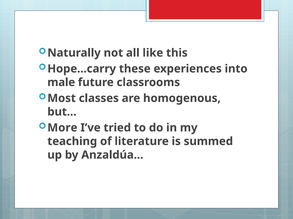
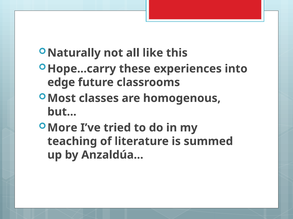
male: male -> edge (61, 83)
